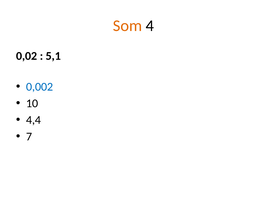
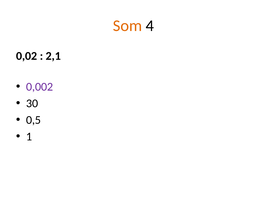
5,1: 5,1 -> 2,1 (53, 56)
0,002 colour: blue -> purple (40, 87)
10: 10 -> 30 (32, 103)
4,4: 4,4 -> 0,5 (34, 120)
7: 7 -> 1 (29, 137)
